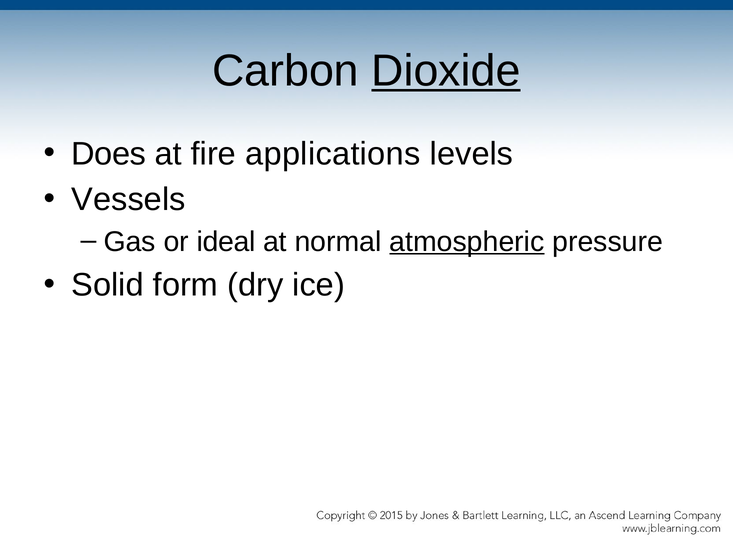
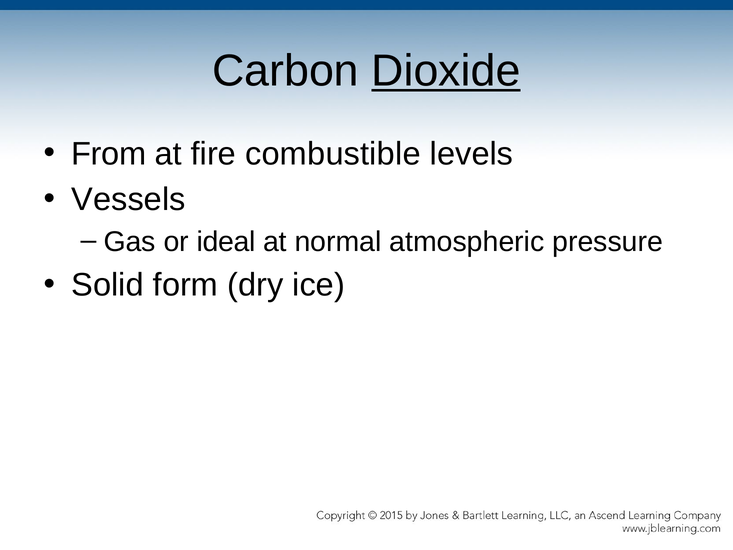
Does: Does -> From (109, 154)
applications: applications -> combustible (333, 154)
atmospheric underline: present -> none (467, 241)
